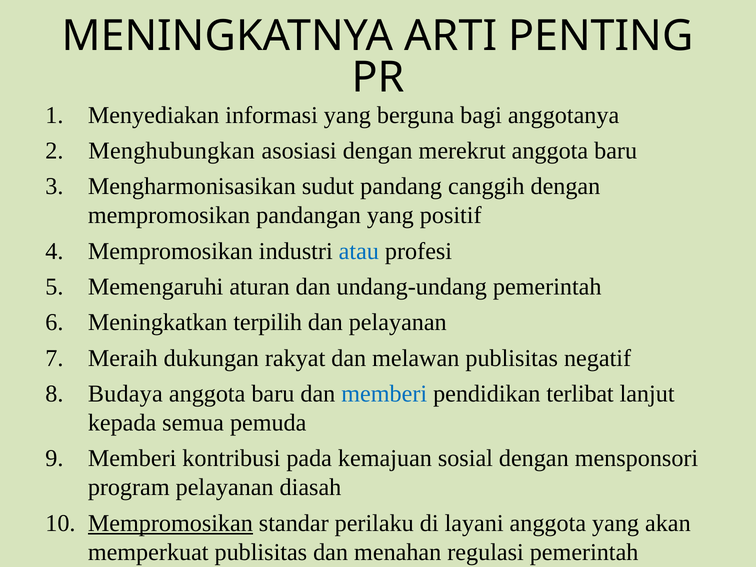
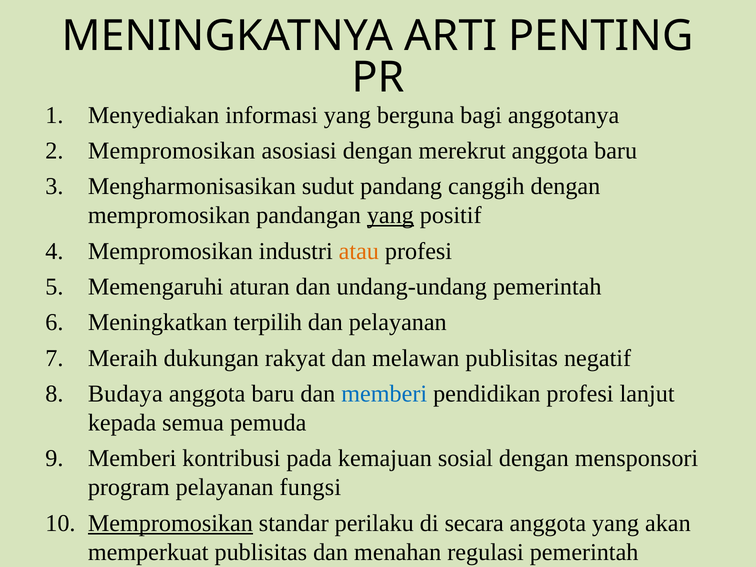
Menghubungkan: Menghubungkan -> Mempromosikan (172, 151)
yang underline: none -> present (390, 215)
atau colour: blue -> orange (359, 251)
pendidikan terlibat: terlibat -> profesi (580, 394)
diasah: diasah -> fungsi (310, 487)
layani: layani -> secara (474, 523)
